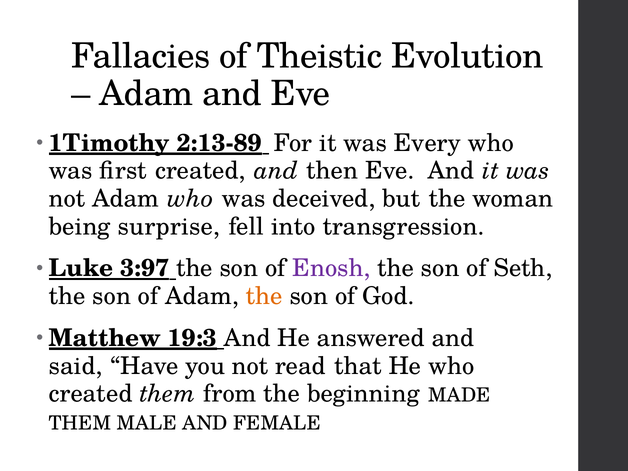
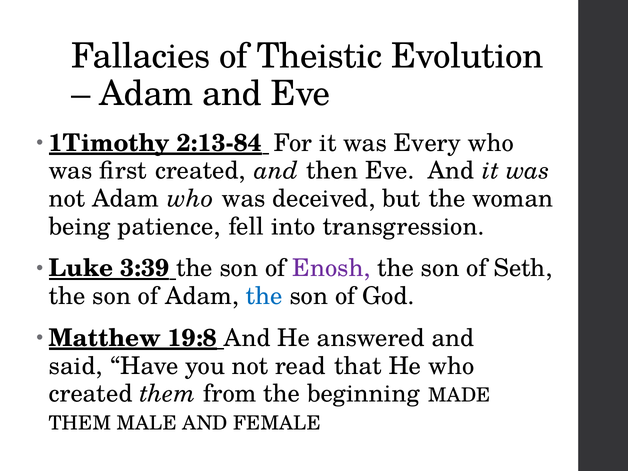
2:13-89: 2:13-89 -> 2:13-84 (219, 143)
surprise: surprise -> patience (169, 227)
3:97: 3:97 -> 3:39 (145, 268)
the colour: orange -> blue (264, 296)
19:3: 19:3 -> 19:8 (192, 338)
